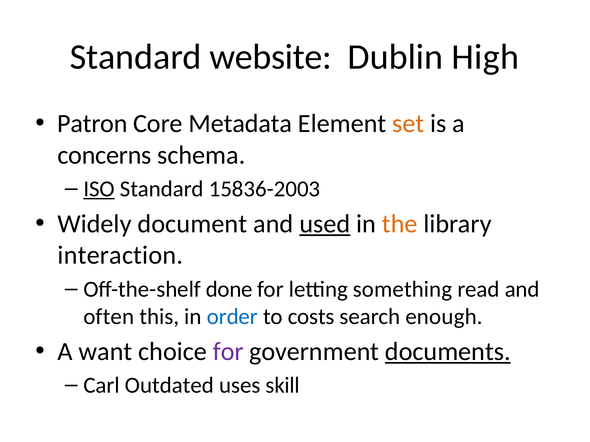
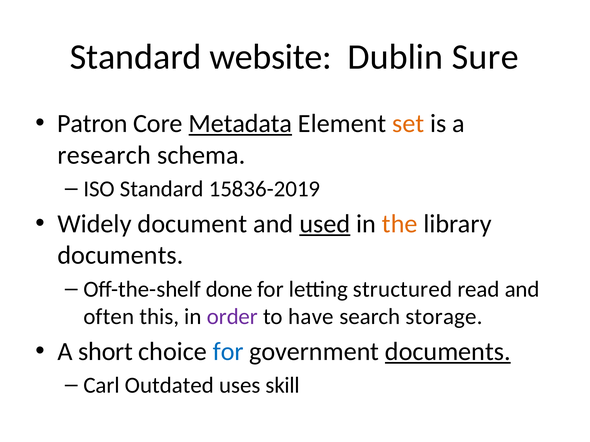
High: High -> Sure (485, 57)
Metadata underline: none -> present (240, 124)
concerns: concerns -> research (104, 155)
ISO underline: present -> none (99, 189)
15836-2003: 15836-2003 -> 15836-2019 (264, 189)
interaction: interaction -> documents (120, 256)
something: something -> structured (403, 289)
order colour: blue -> purple (232, 317)
costs: costs -> have (311, 317)
enough: enough -> storage (444, 317)
want: want -> short (106, 352)
for colour: purple -> blue (228, 352)
